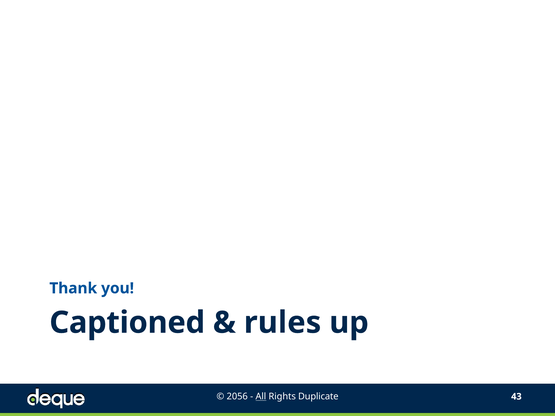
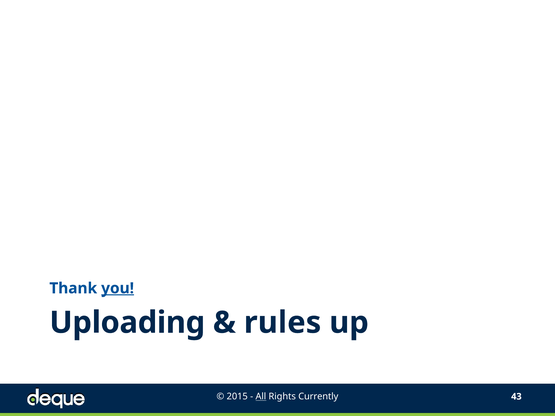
you underline: none -> present (118, 288)
Captioned: Captioned -> Uploading (127, 323)
2056: 2056 -> 2015 (237, 397)
Duplicate: Duplicate -> Currently (318, 397)
